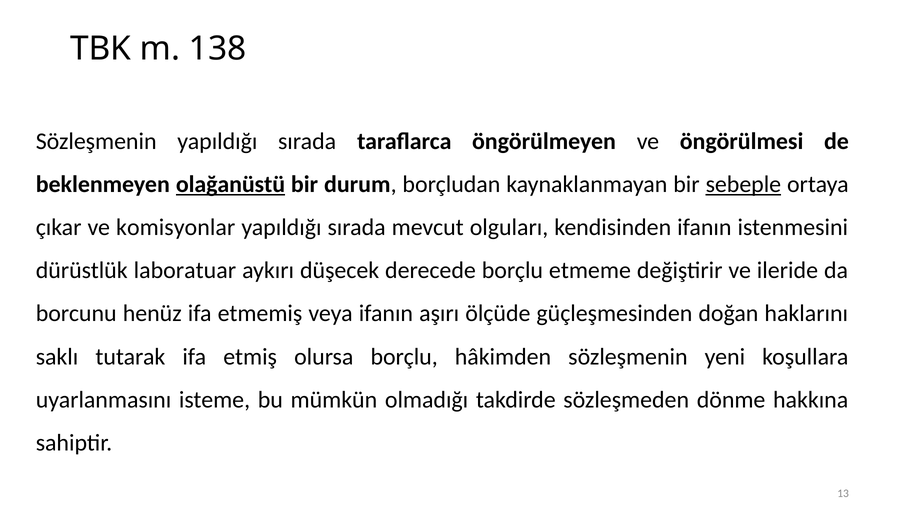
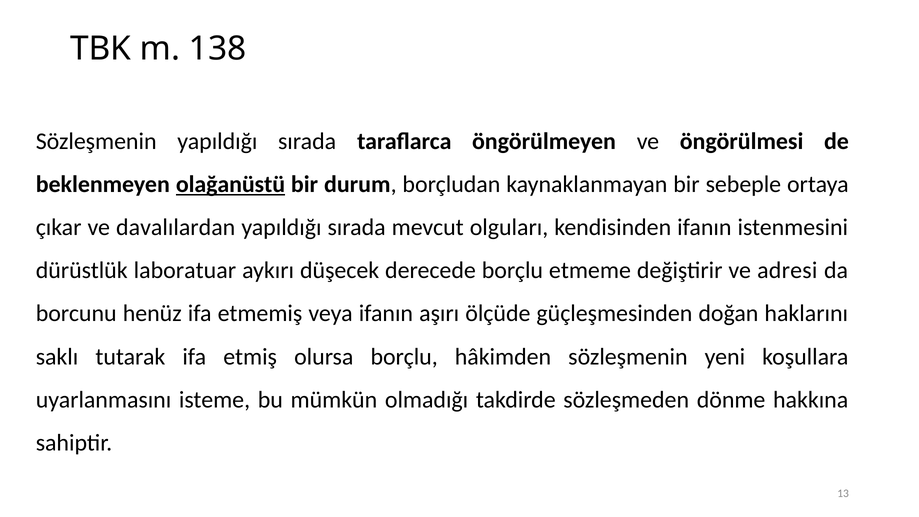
sebeple underline: present -> none (743, 184)
komisyonlar: komisyonlar -> davalılardan (176, 227)
ileride: ileride -> adresi (787, 270)
